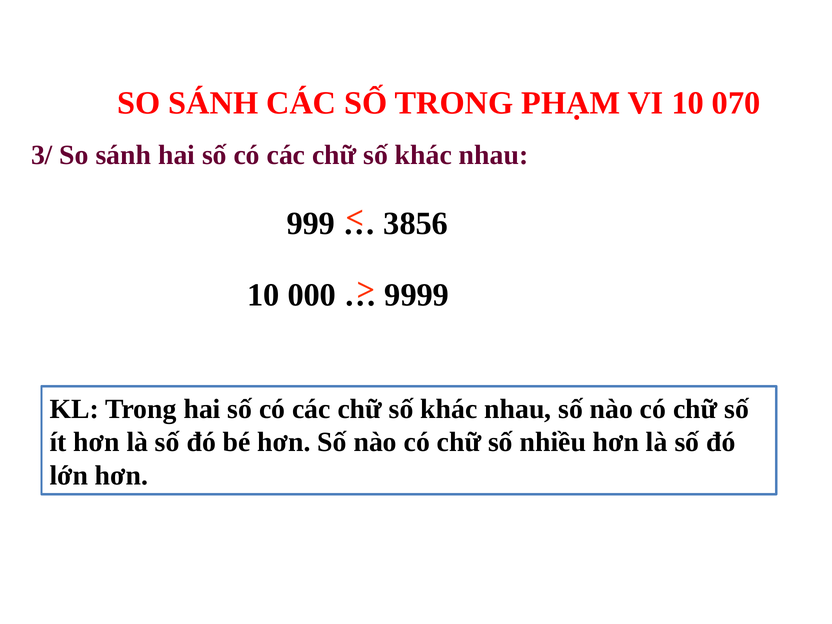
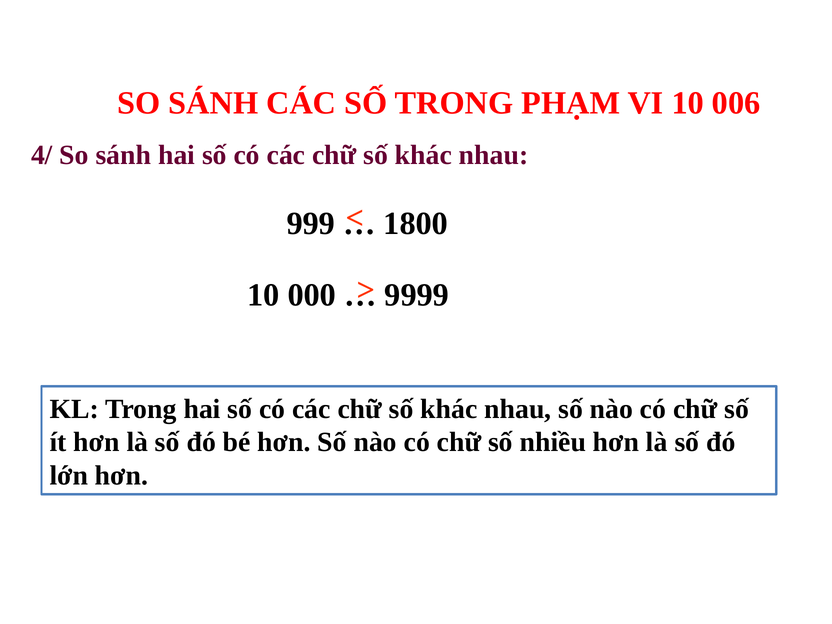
070: 070 -> 006 (736, 103)
3/: 3/ -> 4/ (42, 155)
3856: 3856 -> 1800 (416, 224)
